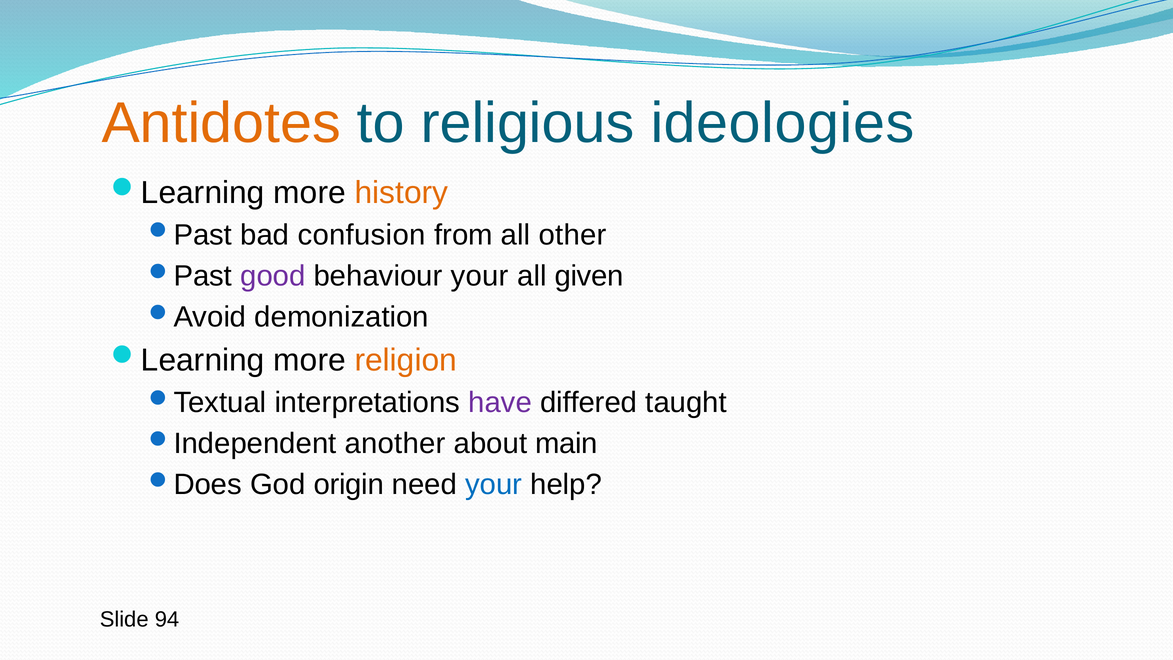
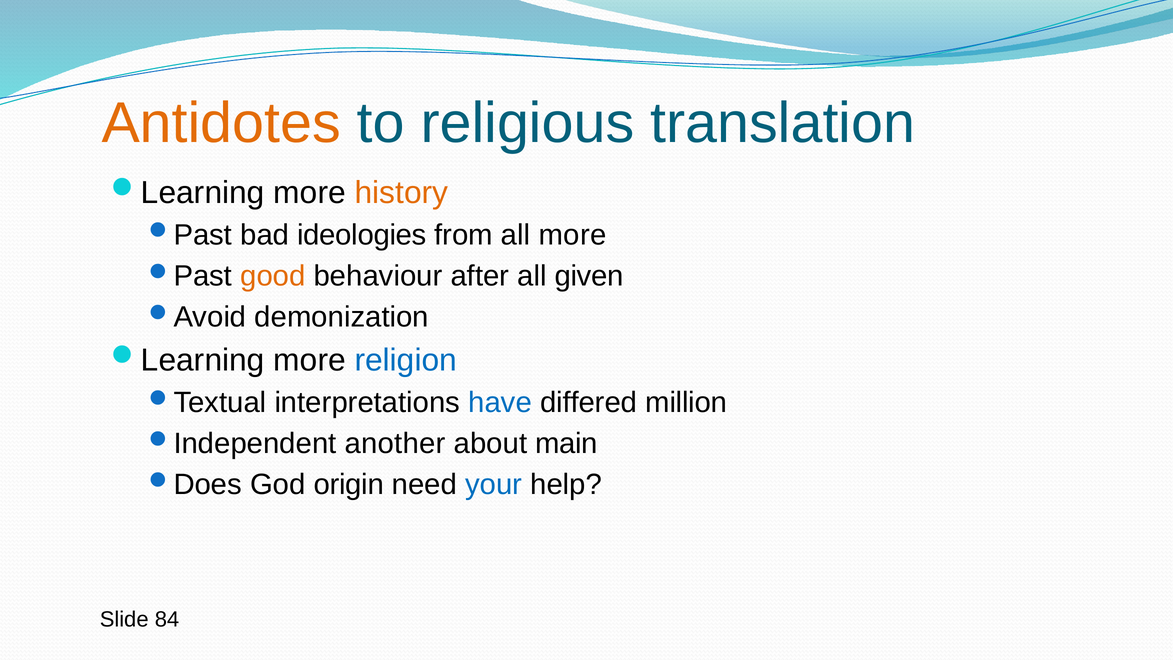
ideologies: ideologies -> translation (783, 123)
confusion: confusion -> ideologies (362, 235)
all other: other -> more (573, 235)
good colour: purple -> orange (273, 276)
behaviour your: your -> after (480, 276)
religion colour: orange -> blue (406, 360)
have colour: purple -> blue (500, 403)
taught: taught -> million (686, 403)
94: 94 -> 84 (167, 619)
